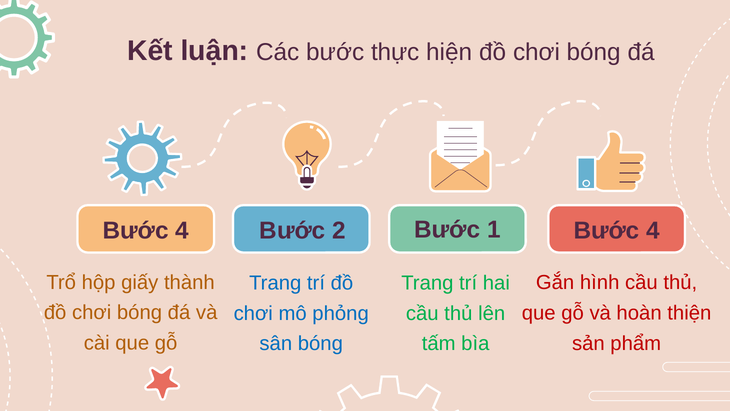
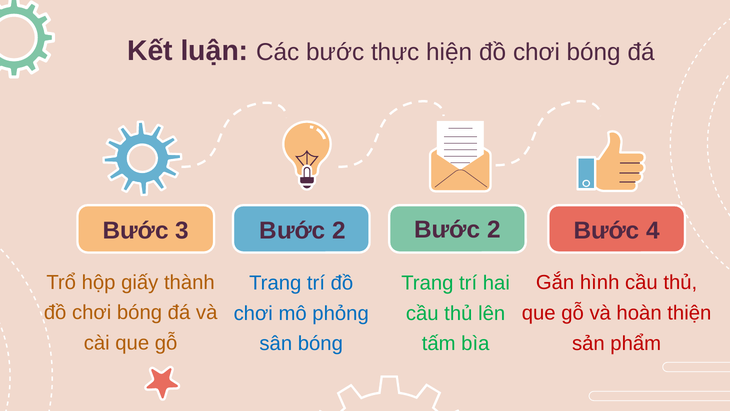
1: 1 -> 2 (494, 229)
4: 4 -> 3 (182, 230)
